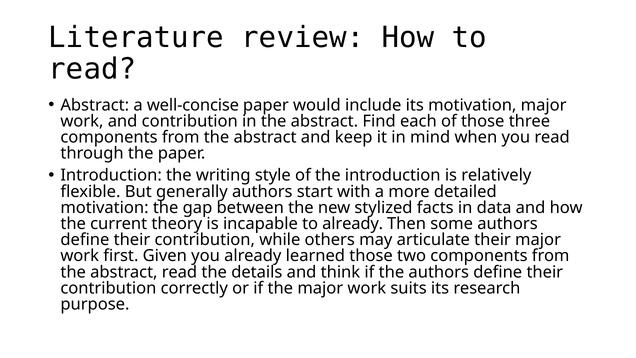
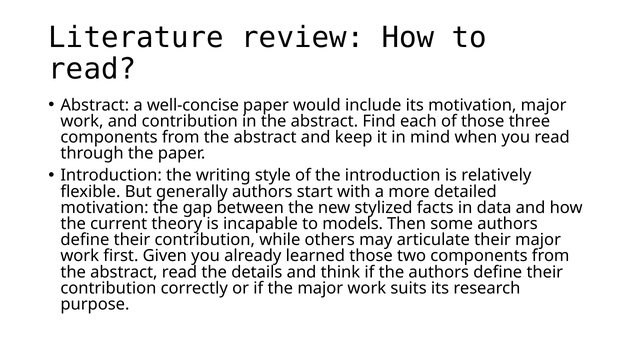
to already: already -> models (353, 224)
